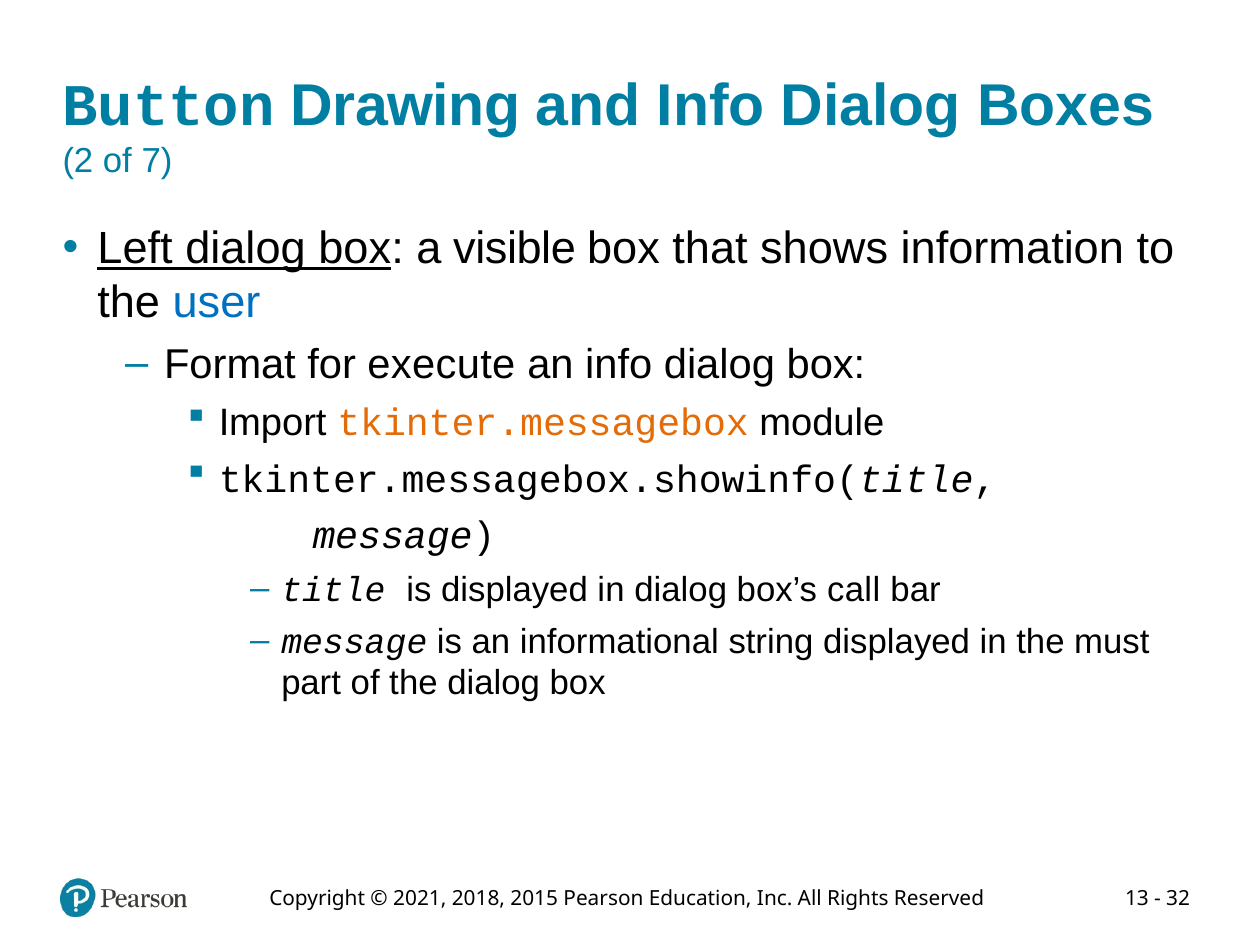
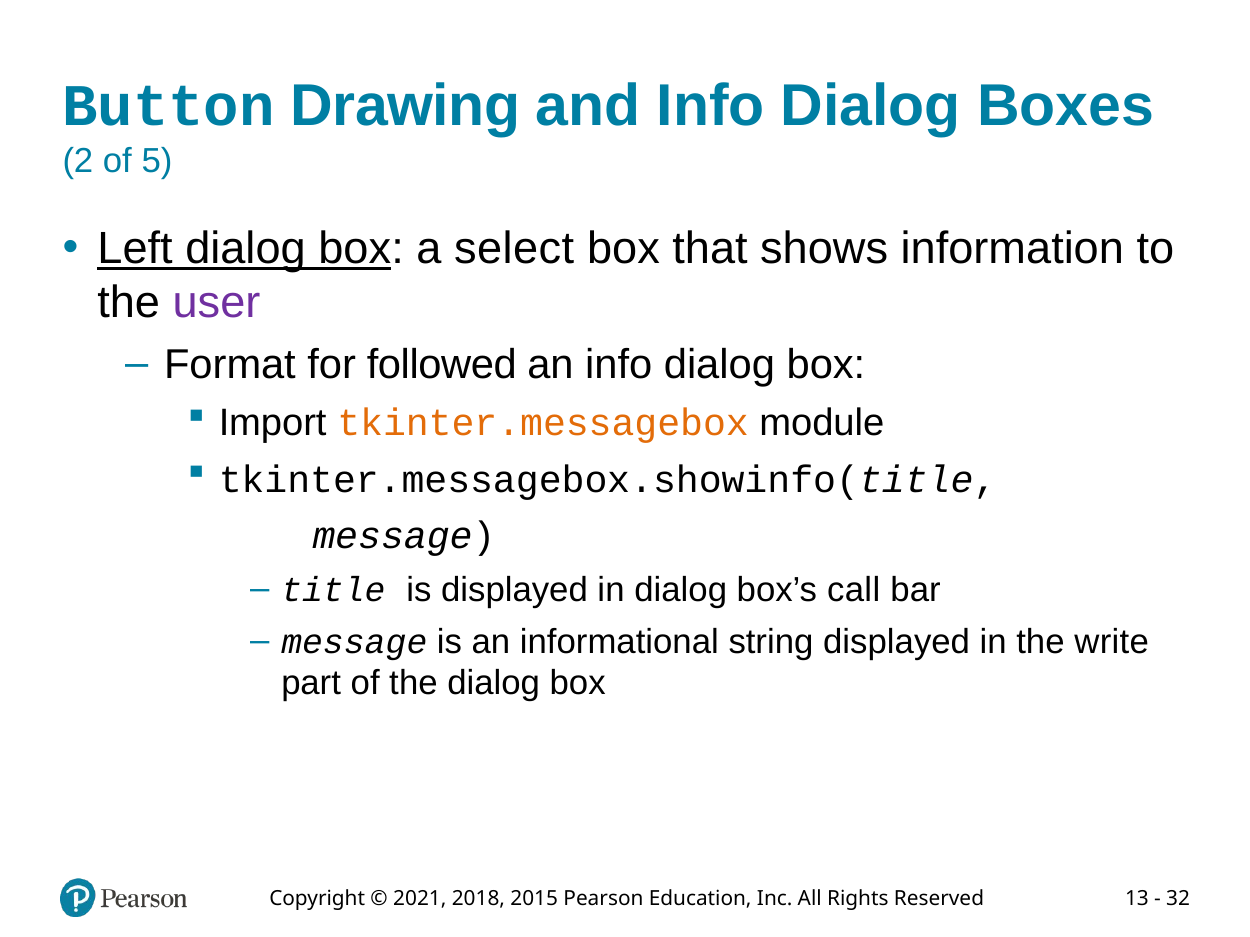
7: 7 -> 5 (157, 161)
visible: visible -> select (514, 249)
user colour: blue -> purple (217, 303)
execute: execute -> followed (442, 365)
must: must -> write (1112, 642)
